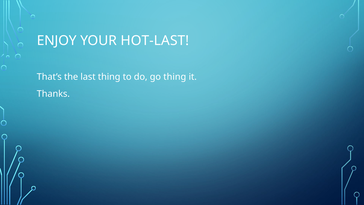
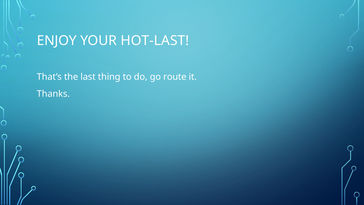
go thing: thing -> route (175, 77)
